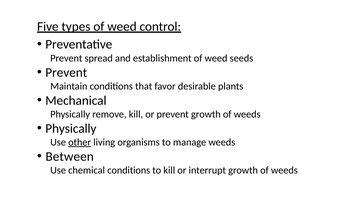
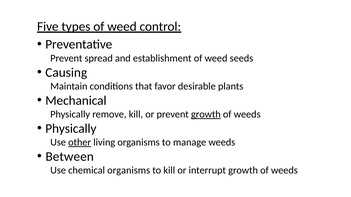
Prevent: Prevent -> Causing (66, 73)
growth underline: none -> present (206, 115)
chemical conditions: conditions -> organisms (129, 171)
